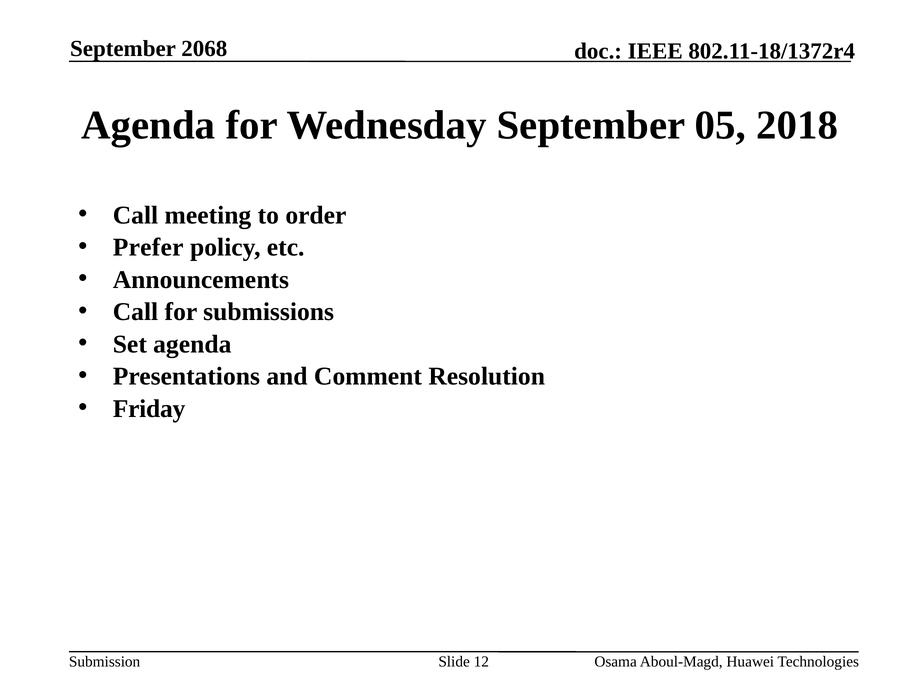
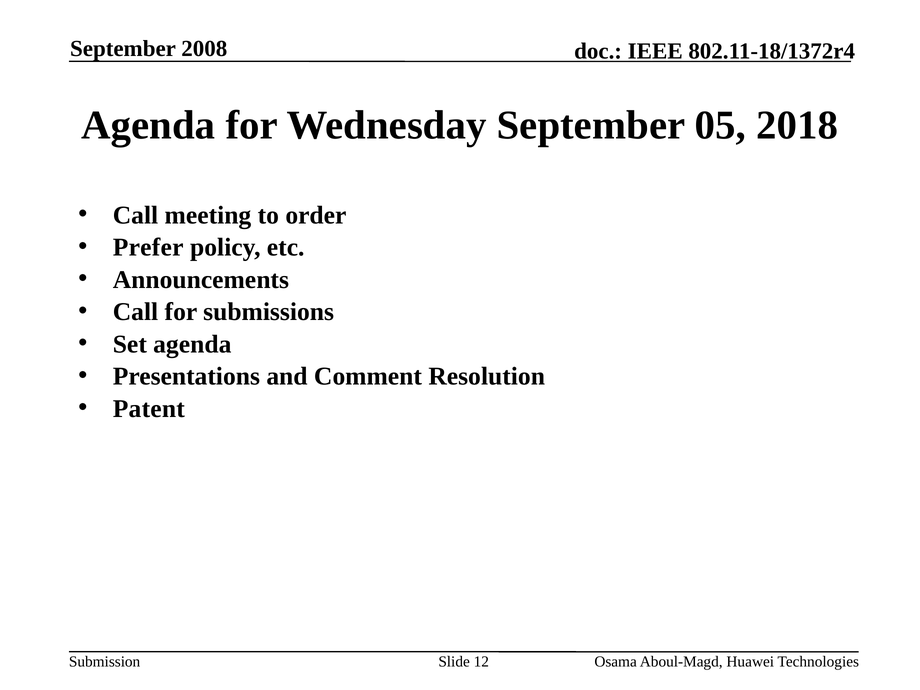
2068: 2068 -> 2008 (204, 49)
Friday: Friday -> Patent (149, 409)
